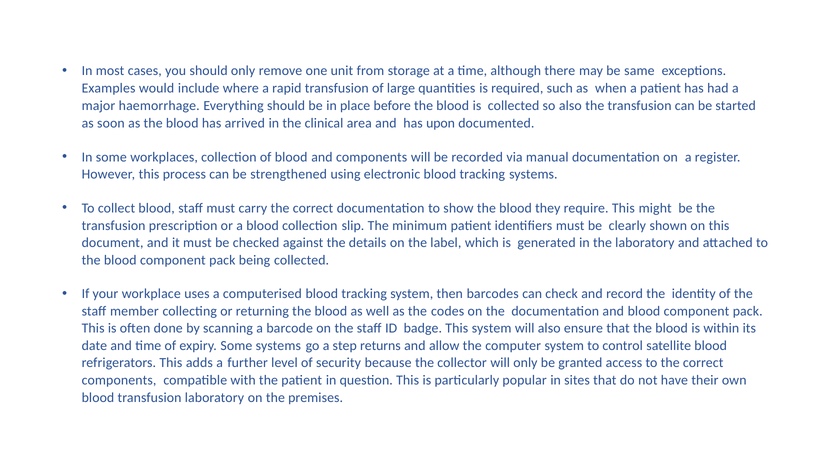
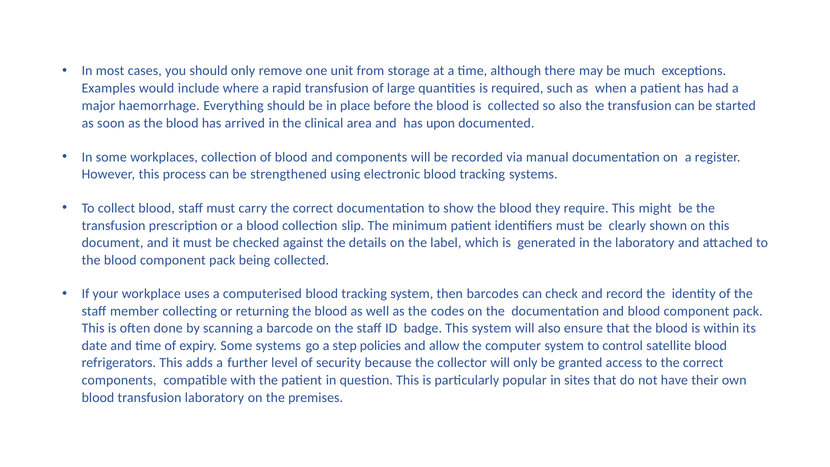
same: same -> much (640, 71)
returns: returns -> policies (380, 346)
